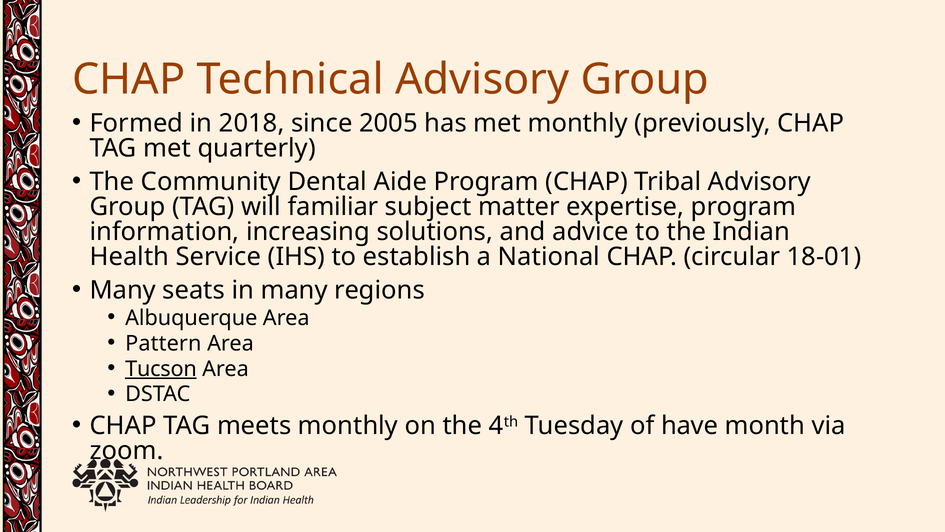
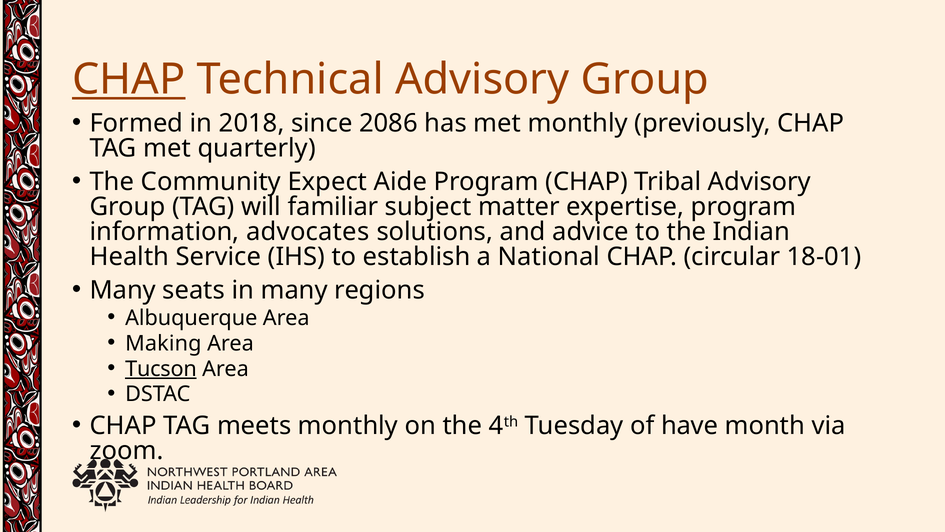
CHAP underline: none -> present (129, 79)
2005: 2005 -> 2086 (388, 123)
Dental: Dental -> Expect (327, 182)
increasing: increasing -> advocates (308, 232)
Pattern: Pattern -> Making (163, 343)
